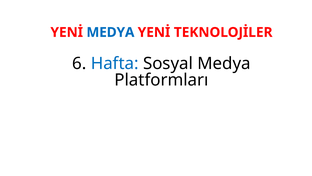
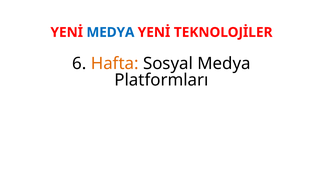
Hafta colour: blue -> orange (115, 63)
